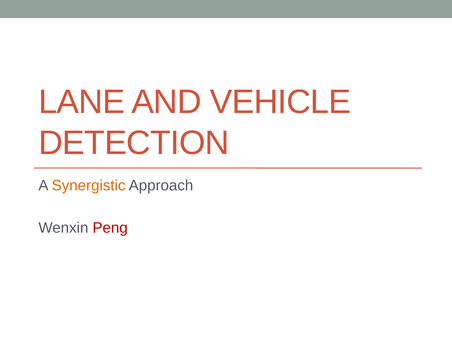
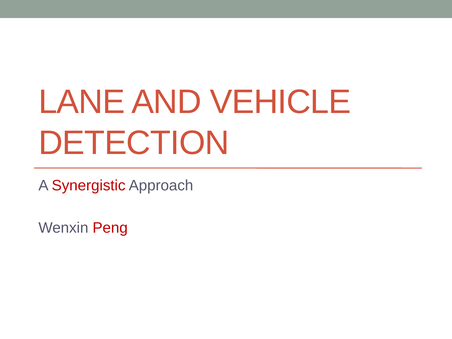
Synergistic colour: orange -> red (89, 186)
